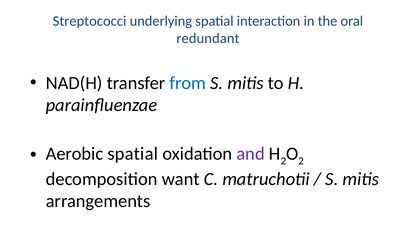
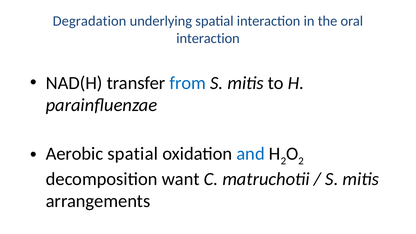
Streptococci: Streptococci -> Degradation (90, 21)
redundant: redundant -> interaction (208, 39)
and colour: purple -> blue (251, 154)
